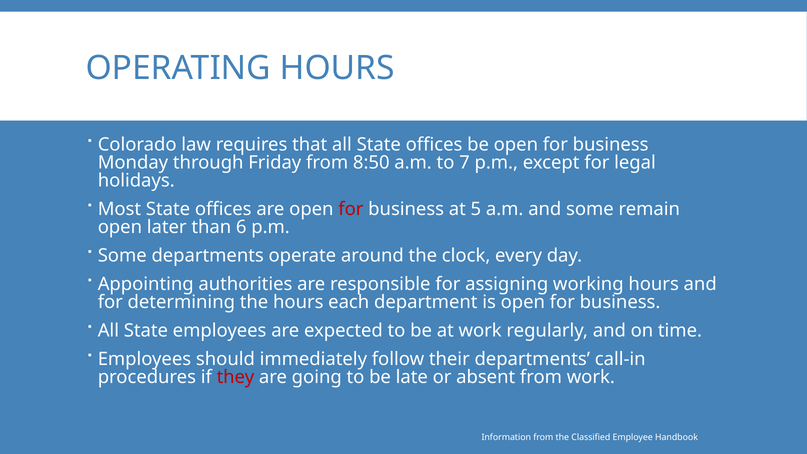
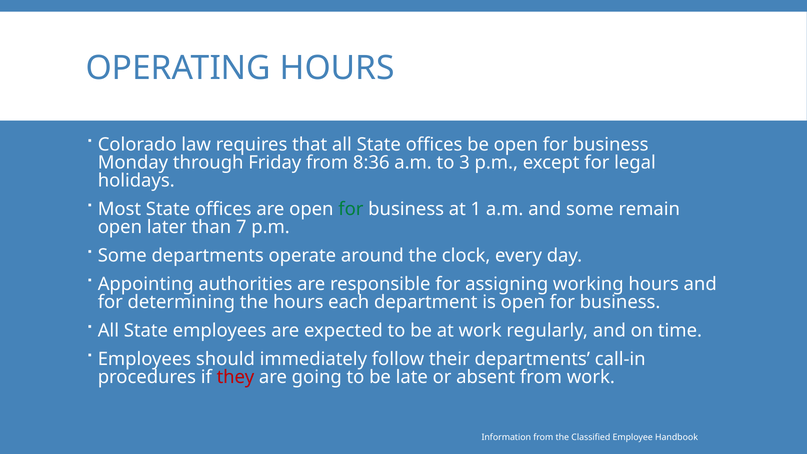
8:50: 8:50 -> 8:36 (371, 162)
7: 7 -> 3 (465, 162)
for colour: red -> green (351, 209)
5: 5 -> 1 (476, 209)
6: 6 -> 7 (241, 227)
